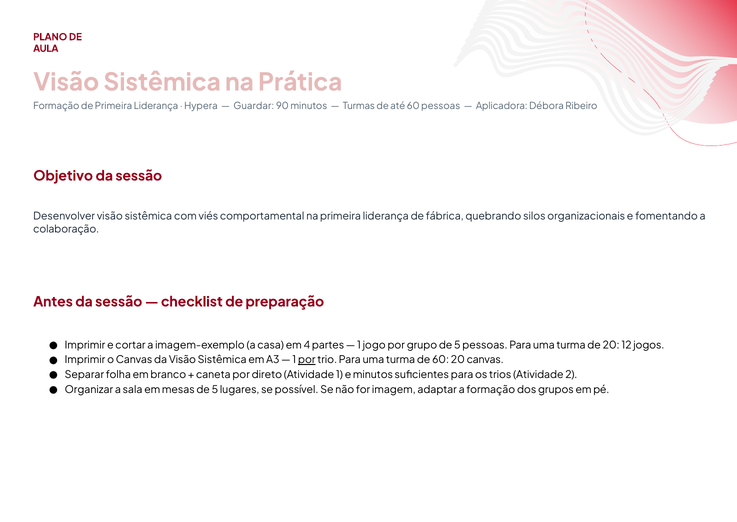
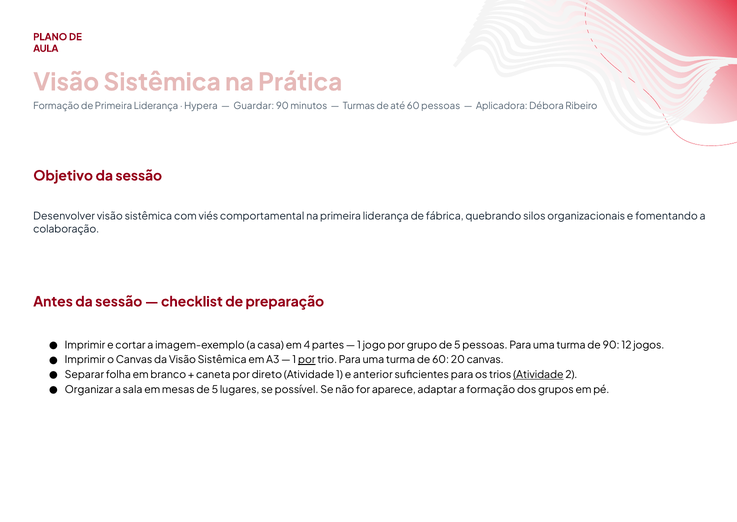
de 20: 20 -> 90 (611, 345)
e minutos: minutos -> anterior (373, 375)
Atividade underline: none -> present (538, 375)
imagem: imagem -> aparece (394, 389)
